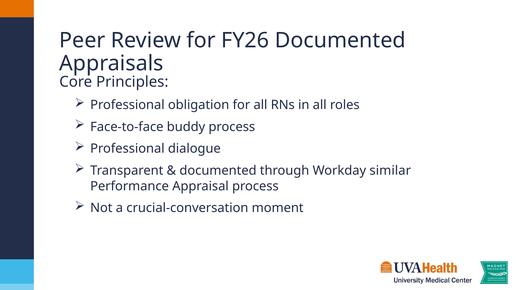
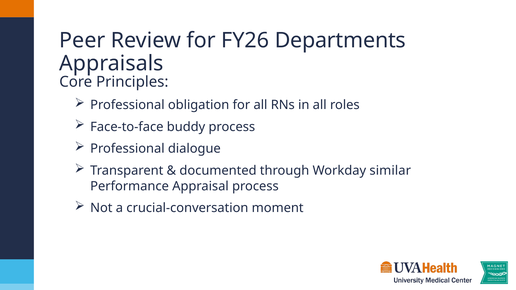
FY26 Documented: Documented -> Departments (340, 40)
